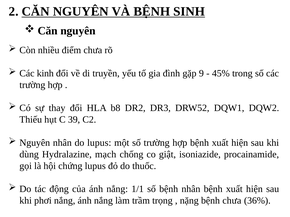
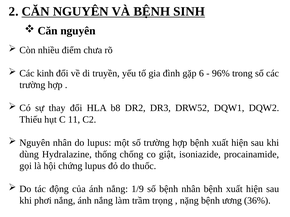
9: 9 -> 6 (201, 73)
45%: 45% -> 96% (221, 73)
39: 39 -> 11 (74, 120)
mạch: mạch -> thống (106, 155)
1/1: 1/1 -> 1/9 (138, 189)
bệnh chưa: chưa -> ương (232, 201)
